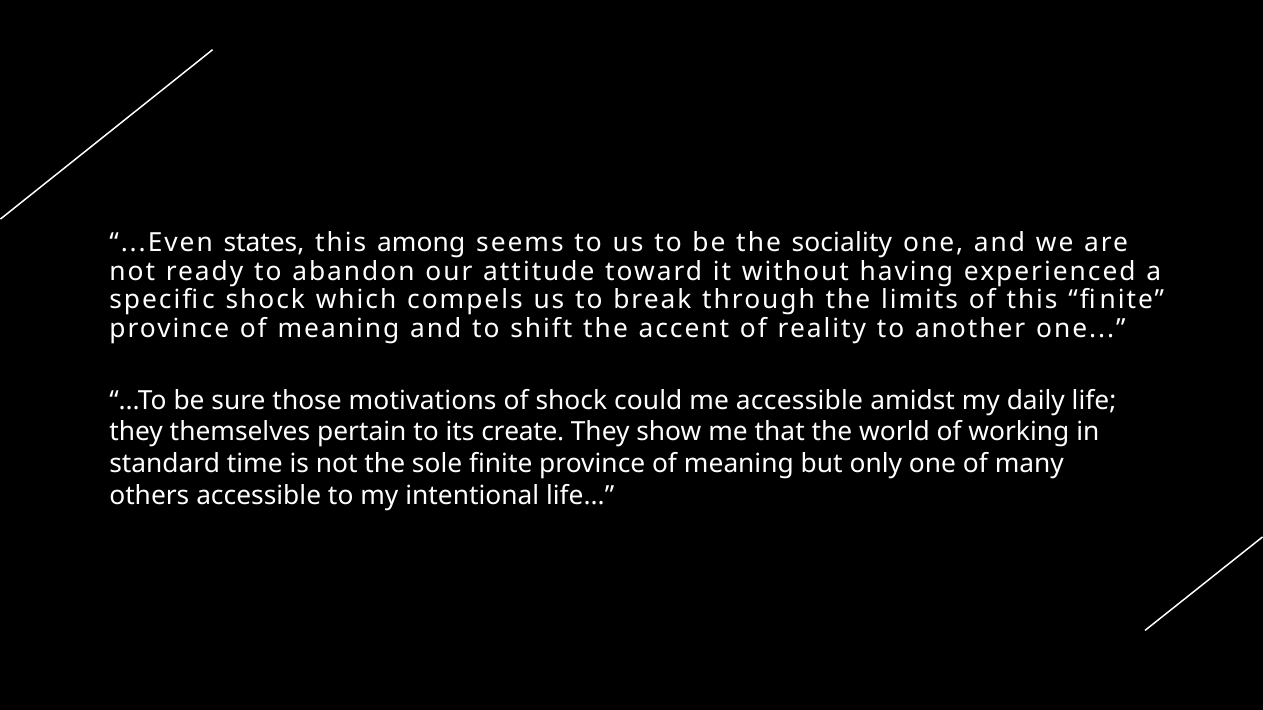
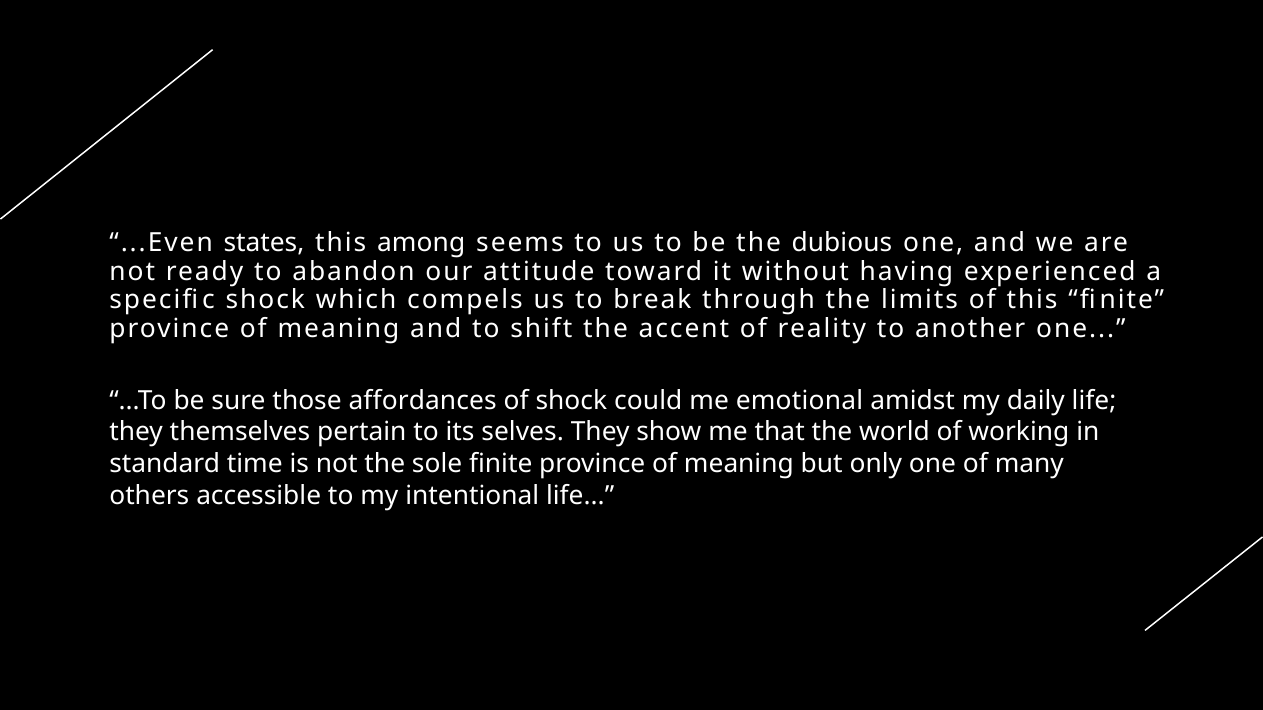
sociality: sociality -> dubious (842, 243)
motivations: motivations -> affordances (423, 401)
me accessible: accessible -> emotional (800, 401)
create: create -> selves (523, 432)
